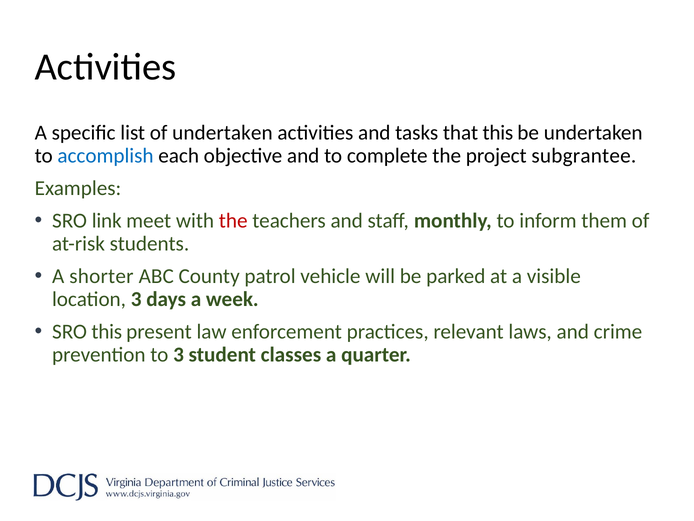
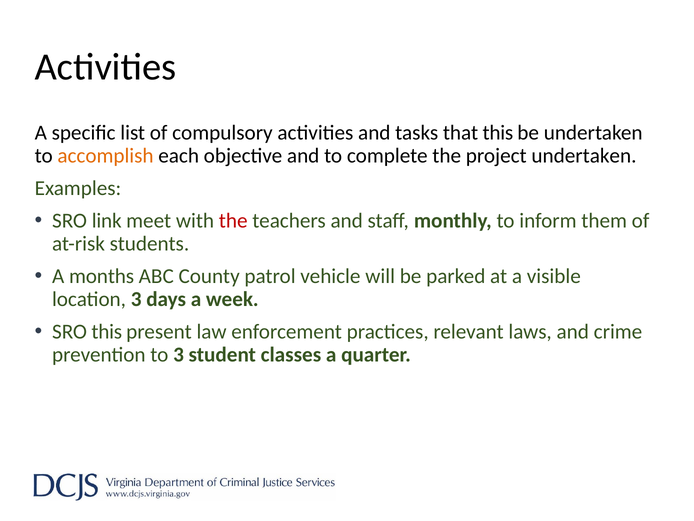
of undertaken: undertaken -> compulsory (222, 133)
accomplish colour: blue -> orange (106, 155)
project subgrantee: subgrantee -> undertaken (584, 155)
shorter: shorter -> months (102, 276)
